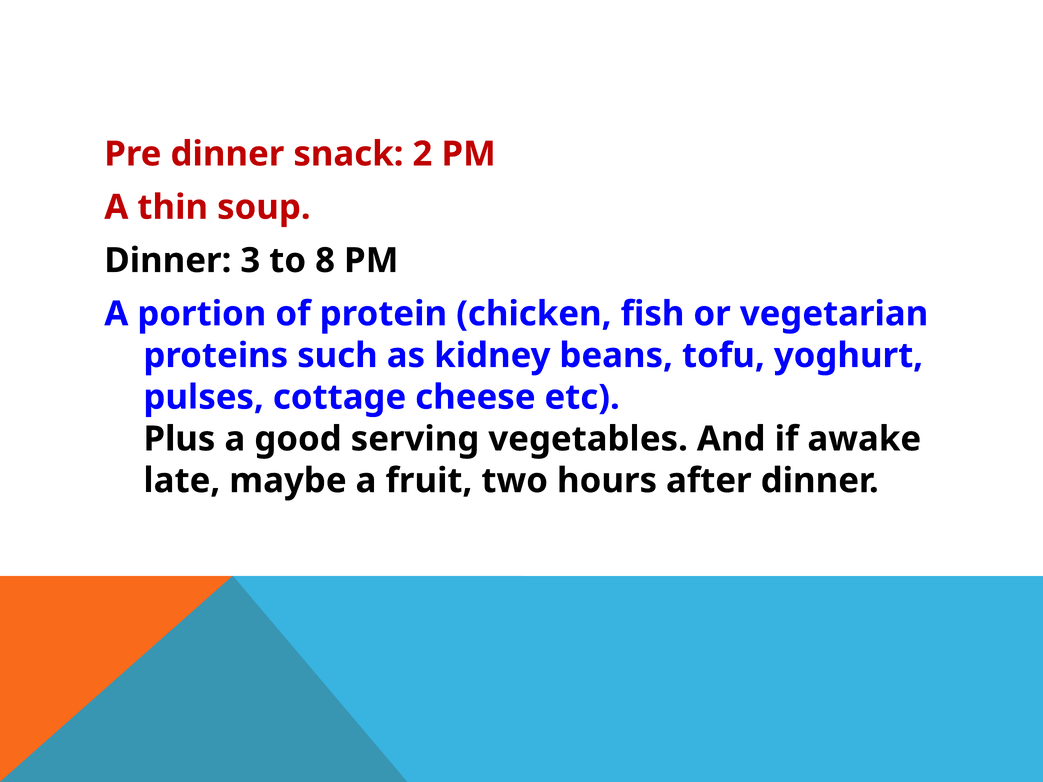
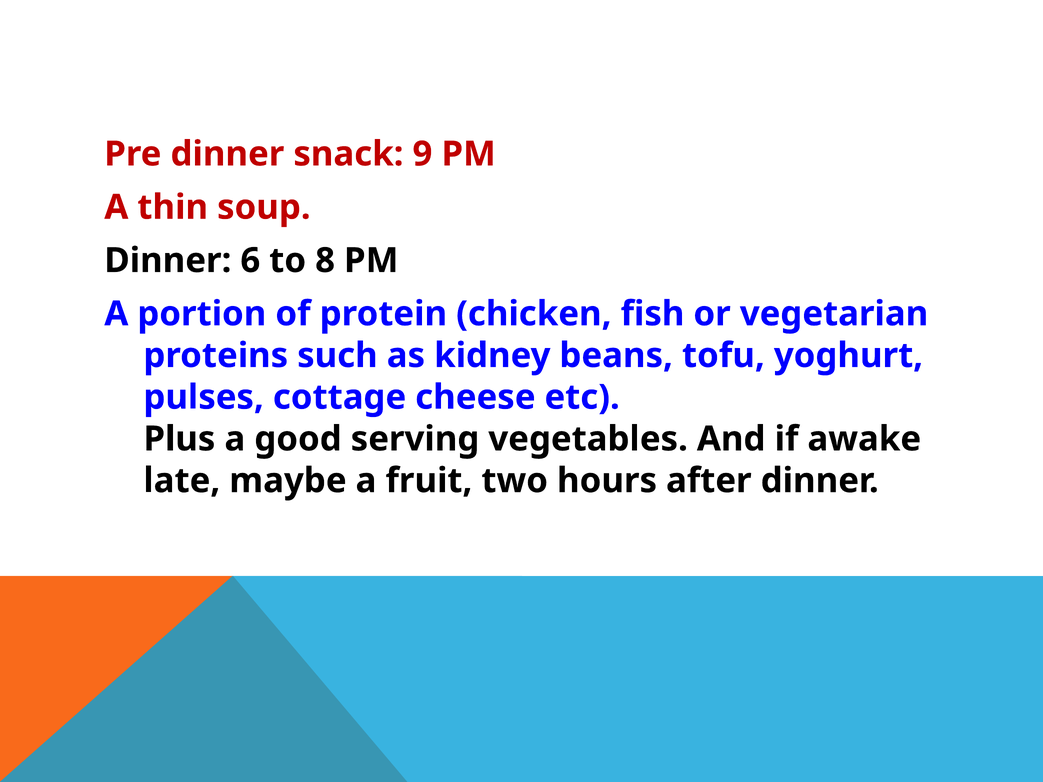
2: 2 -> 9 (422, 154)
3: 3 -> 6 (250, 261)
